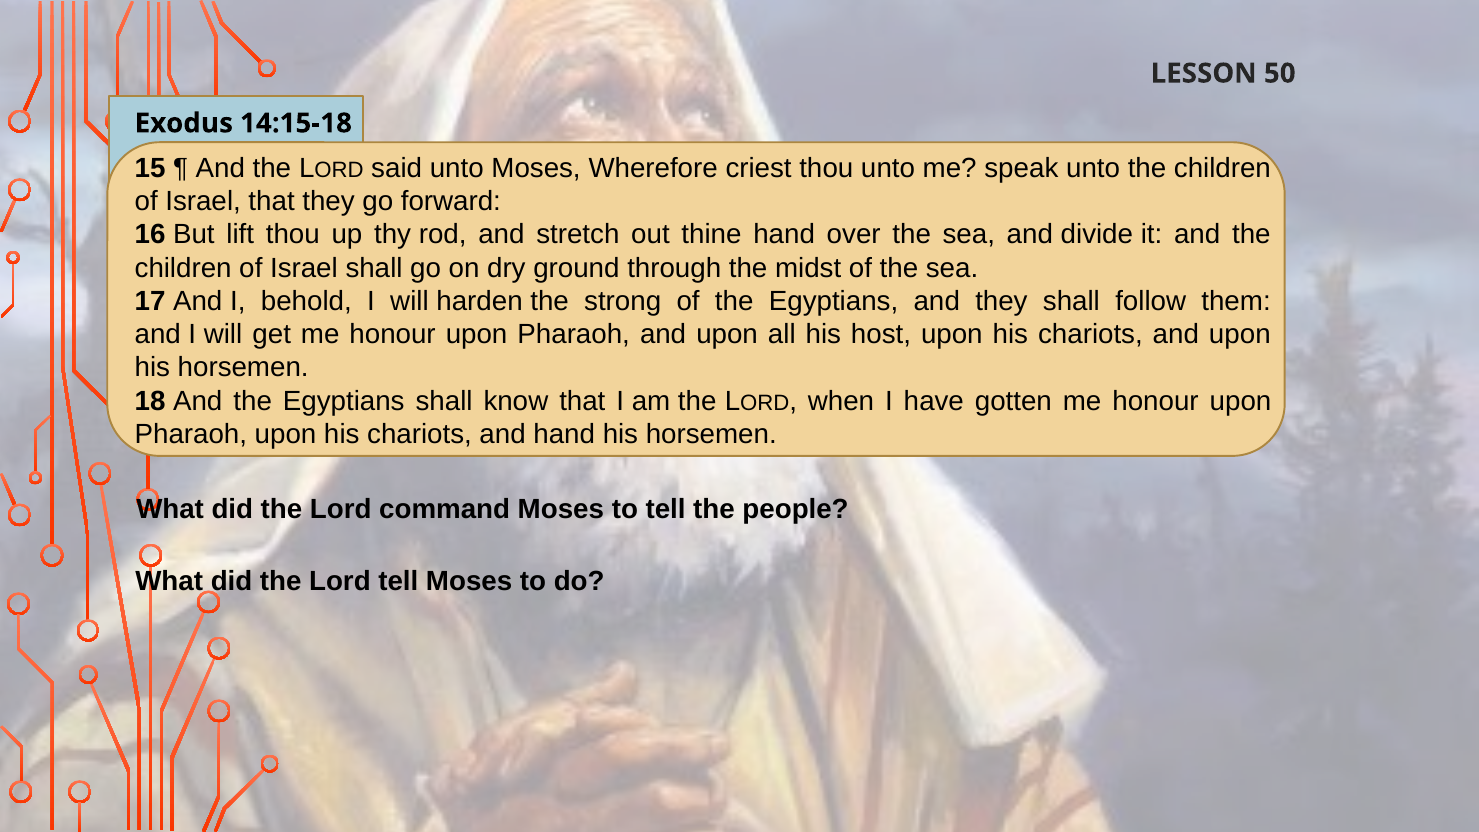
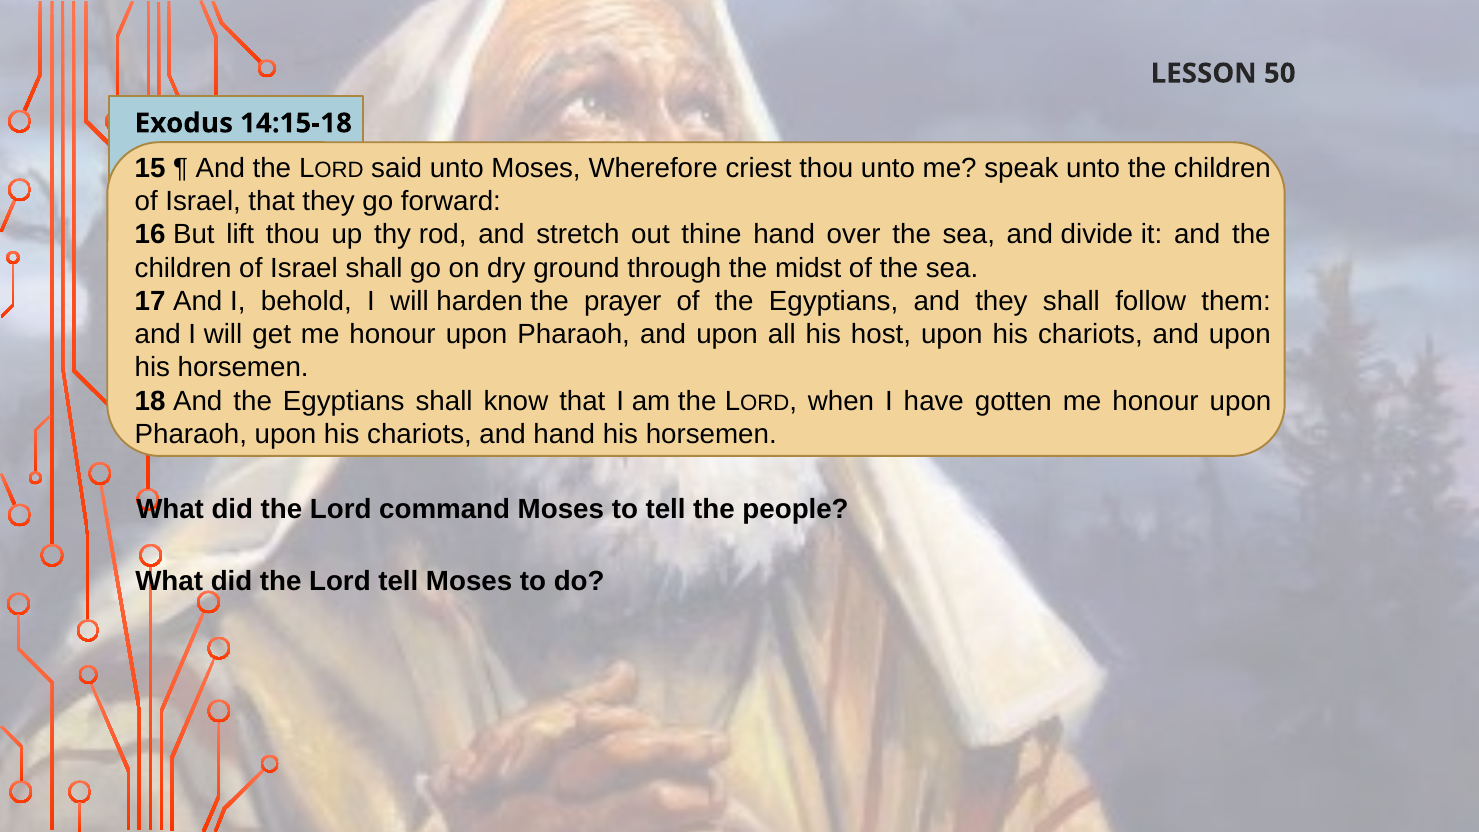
strong: strong -> prayer (623, 301)
